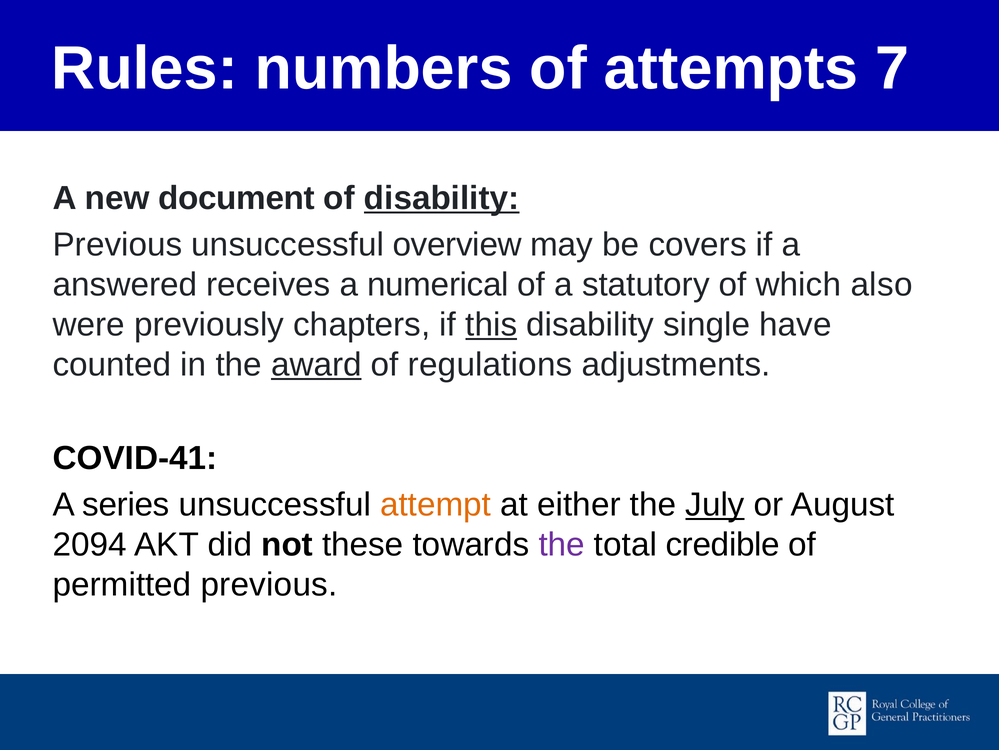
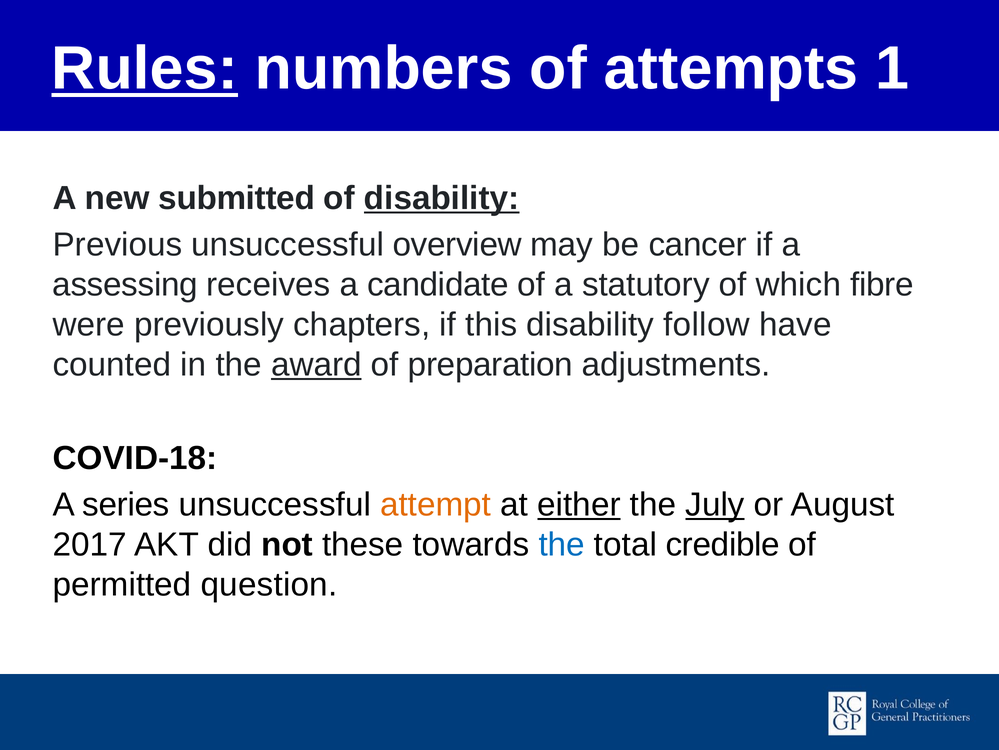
Rules underline: none -> present (145, 69)
7: 7 -> 1 (892, 69)
document: document -> submitted (237, 198)
covers: covers -> cancer (698, 245)
answered: answered -> assessing (125, 285)
numerical: numerical -> candidate (438, 285)
also: also -> fibre (882, 285)
this underline: present -> none (491, 324)
single: single -> follow (707, 324)
regulations: regulations -> preparation (490, 364)
COVID-41: COVID-41 -> COVID-18 (135, 458)
either underline: none -> present (579, 504)
2094: 2094 -> 2017 (90, 544)
the colour: purple -> blue (562, 544)
permitted previous: previous -> question (269, 584)
